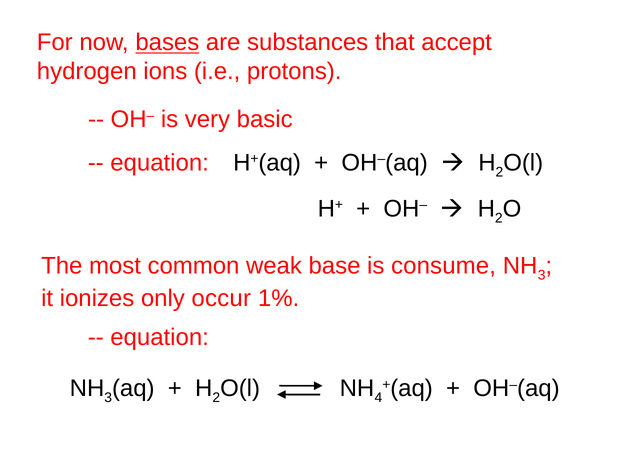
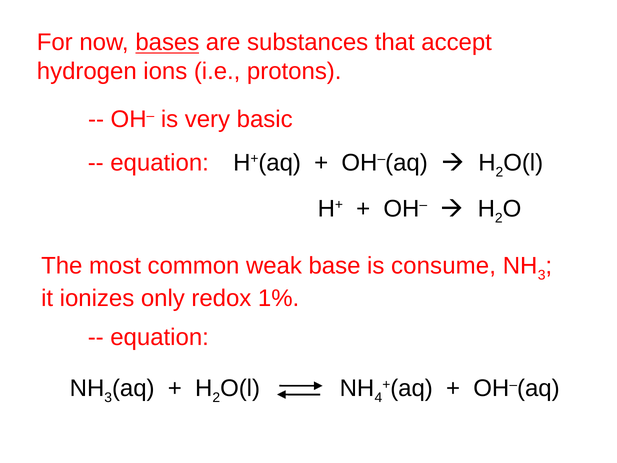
occur: occur -> redox (221, 298)
